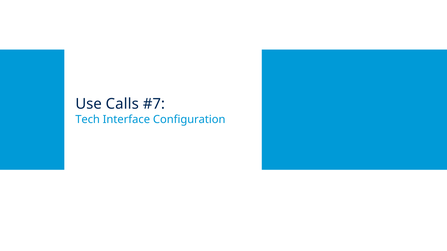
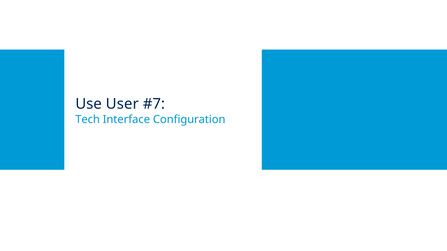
Calls: Calls -> User (122, 104)
